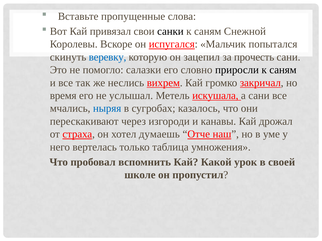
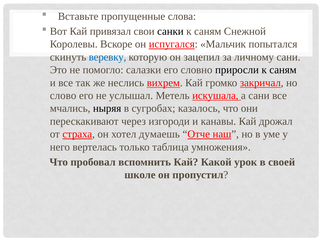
прочесть: прочесть -> личному (254, 57)
время: время -> слово (63, 96)
ныряя colour: blue -> black (107, 109)
